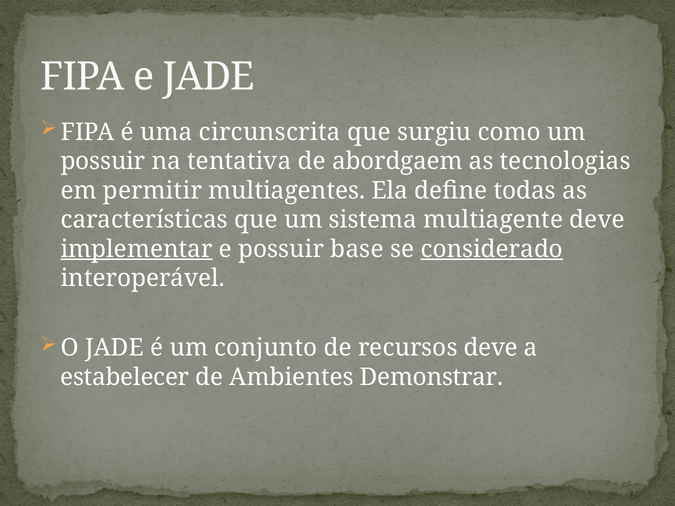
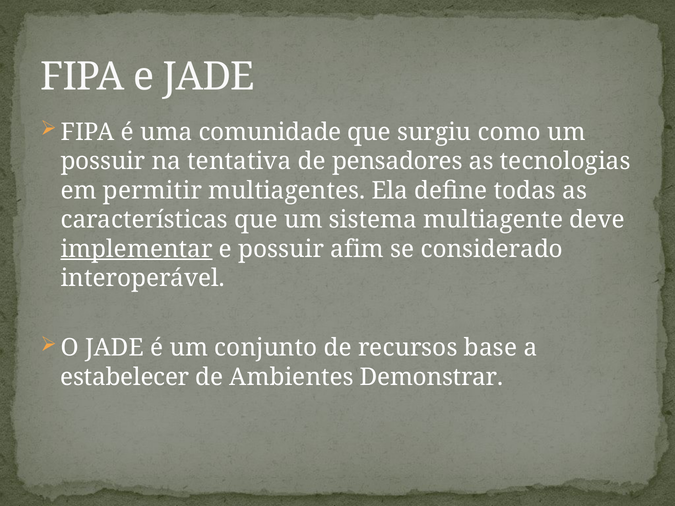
circunscrita: circunscrita -> comunidade (270, 132)
abordgaem: abordgaem -> pensadores (397, 161)
base: base -> afim (357, 249)
considerado underline: present -> none (492, 249)
recursos deve: deve -> base (491, 348)
